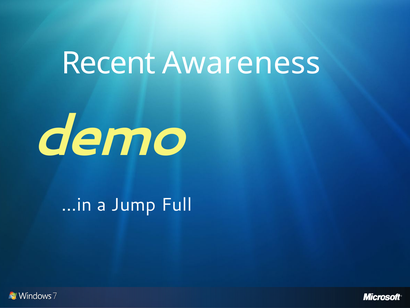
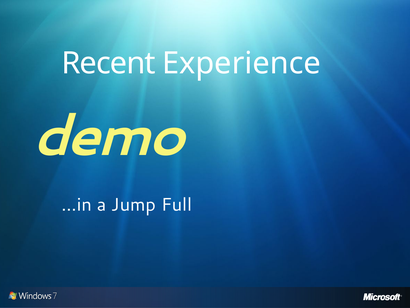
Awareness: Awareness -> Experience (241, 63)
